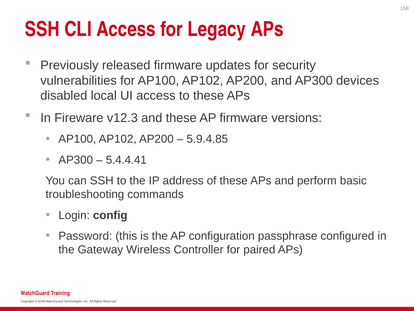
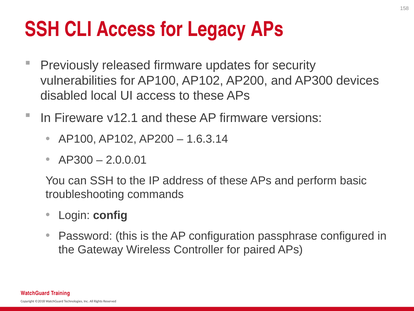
v12.3: v12.3 -> v12.1 (122, 118)
5.9.4.85: 5.9.4.85 -> 1.6.3.14 (207, 139)
5.4.4.41: 5.4.4.41 -> 2.0.0.01 (126, 160)
